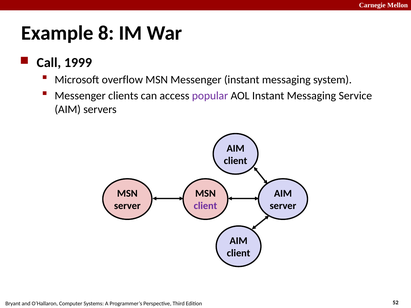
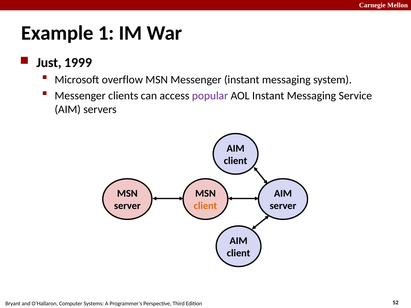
8: 8 -> 1 (106, 33)
Call: Call -> Just (49, 63)
client colour: purple -> orange (205, 206)
